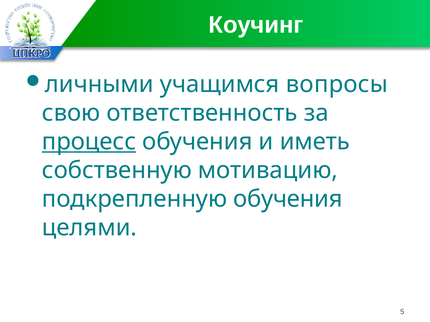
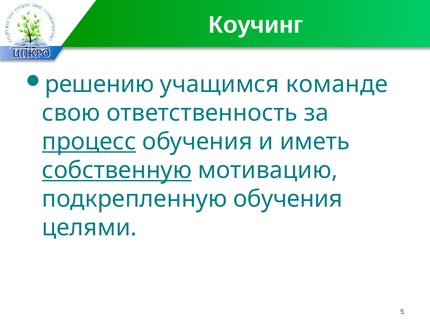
личными: личными -> решению (99, 85)
вопросы: вопросы -> команде (337, 85)
собственную underline: none -> present (117, 171)
